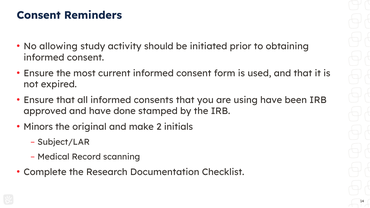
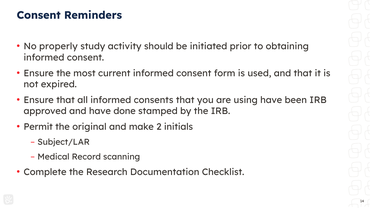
allowing: allowing -> properly (58, 46)
Minors: Minors -> Permit (38, 127)
